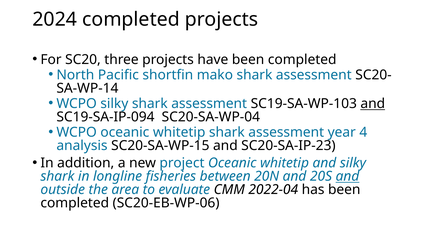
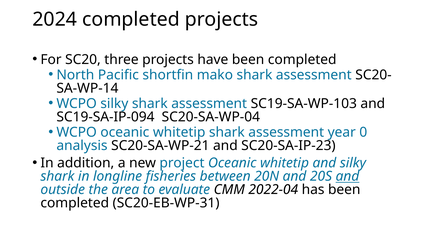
and underline: present -> none (373, 104)
4: 4 -> 0 (363, 133)
SC20-SA-WP-15: SC20-SA-WP-15 -> SC20-SA-WP-21 (160, 146)
SC20-EB-WP-06: SC20-EB-WP-06 -> SC20-EB-WP-31 (166, 204)
